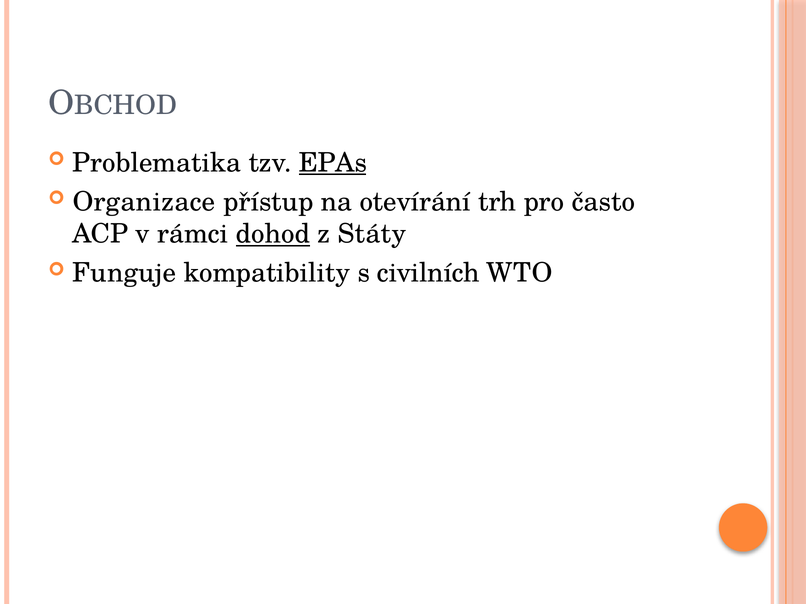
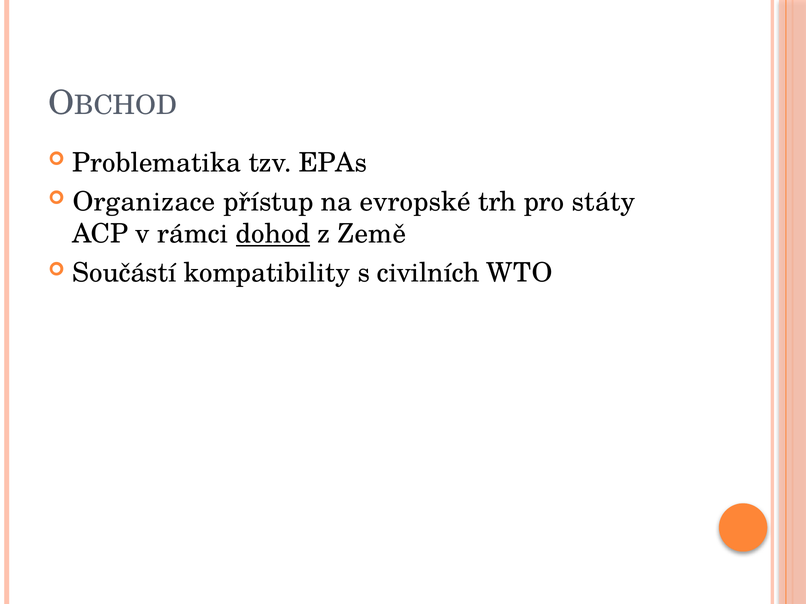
EPAs underline: present -> none (333, 163)
otevírání: otevírání -> evropské (415, 202)
často: často -> státy (603, 202)
Státy: Státy -> Země (372, 234)
Funguje: Funguje -> Součástí (124, 273)
